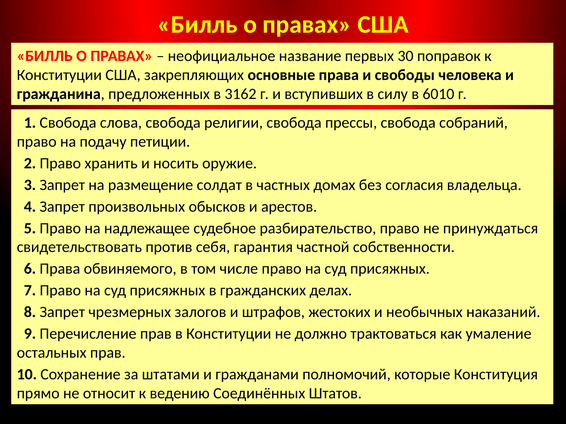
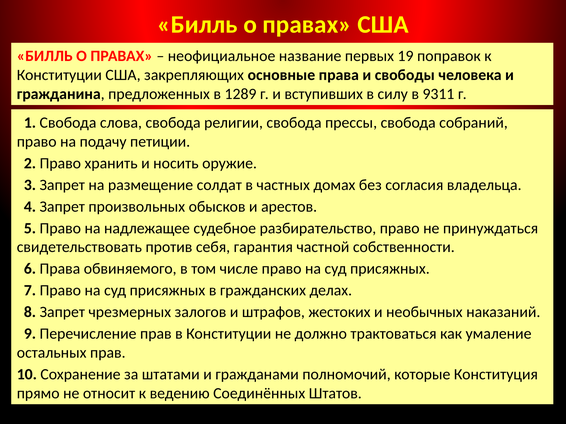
30: 30 -> 19 (406, 56)
3162: 3162 -> 1289 (240, 94)
6010: 6010 -> 9311 (438, 94)
